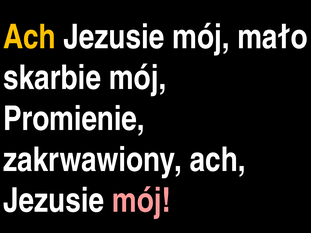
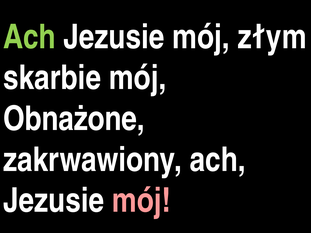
Ach colour: yellow -> light green (29, 37)
mało: mało -> złym (272, 37)
Promienie: Promienie -> Obnażone (74, 119)
